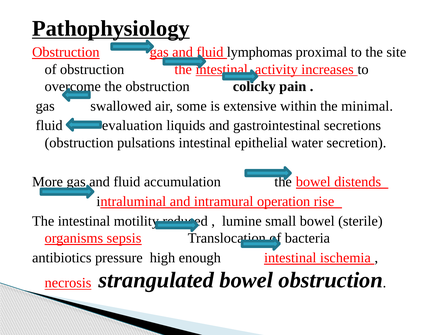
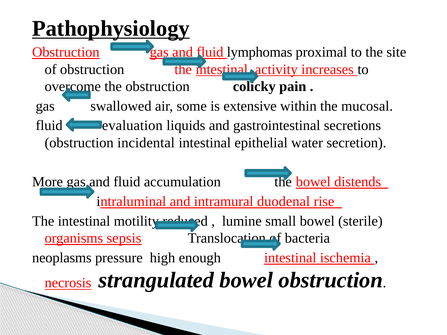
minimal: minimal -> mucosal (367, 106)
pulsations: pulsations -> incidental (146, 143)
operation: operation -> duodenal (284, 202)
antibiotics: antibiotics -> neoplasms (62, 258)
